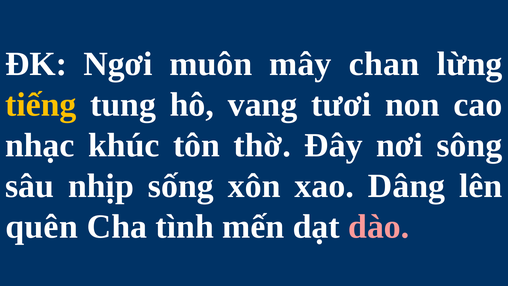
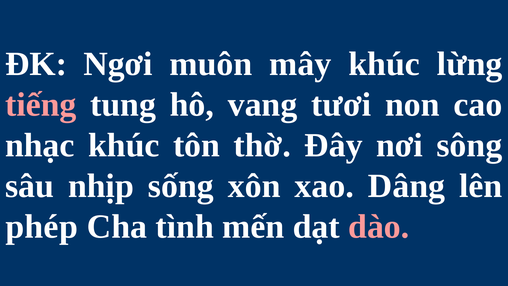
mây chan: chan -> khúc (384, 64)
tiếng colour: yellow -> pink (41, 105)
quên: quên -> phép (42, 227)
